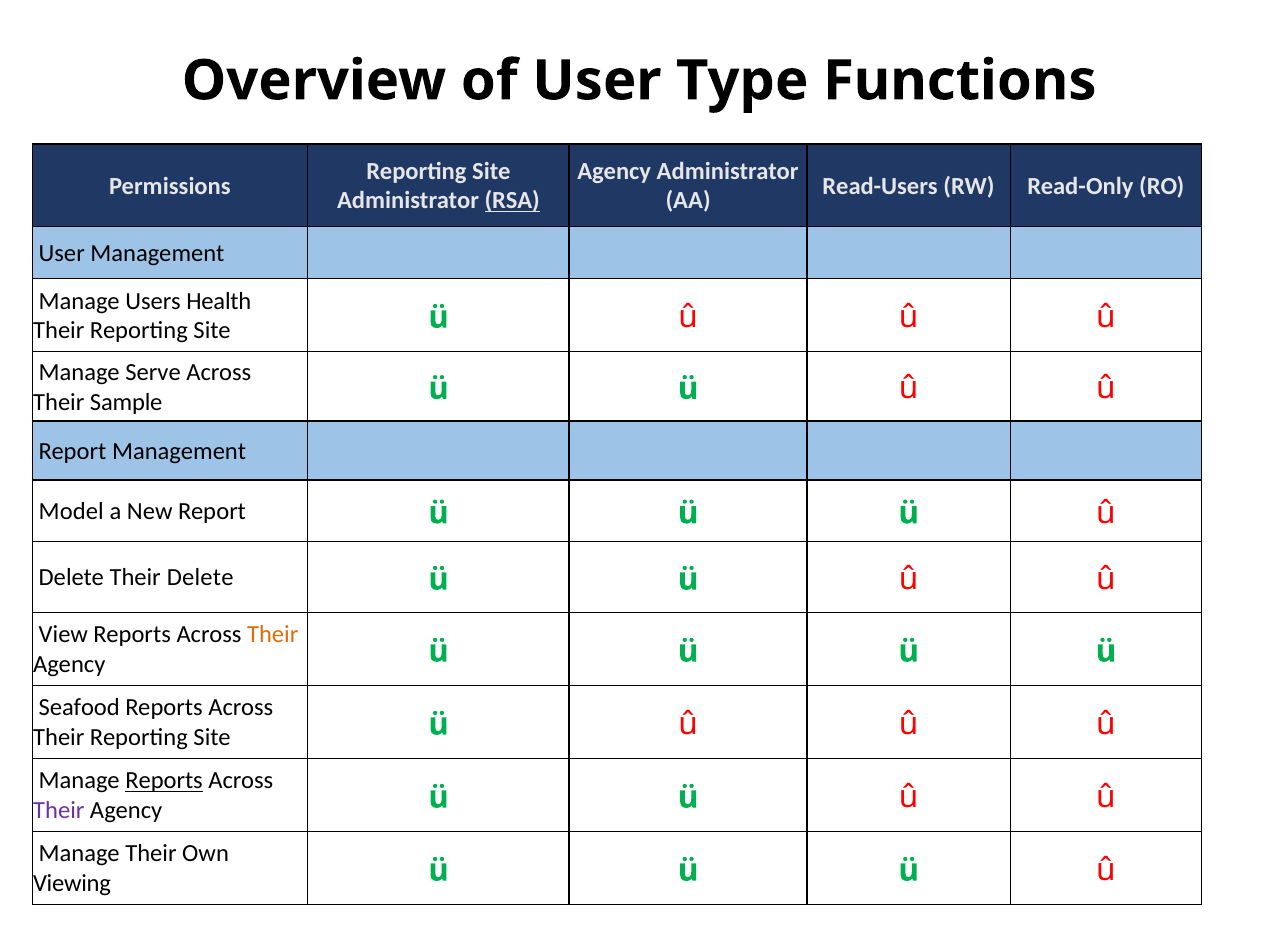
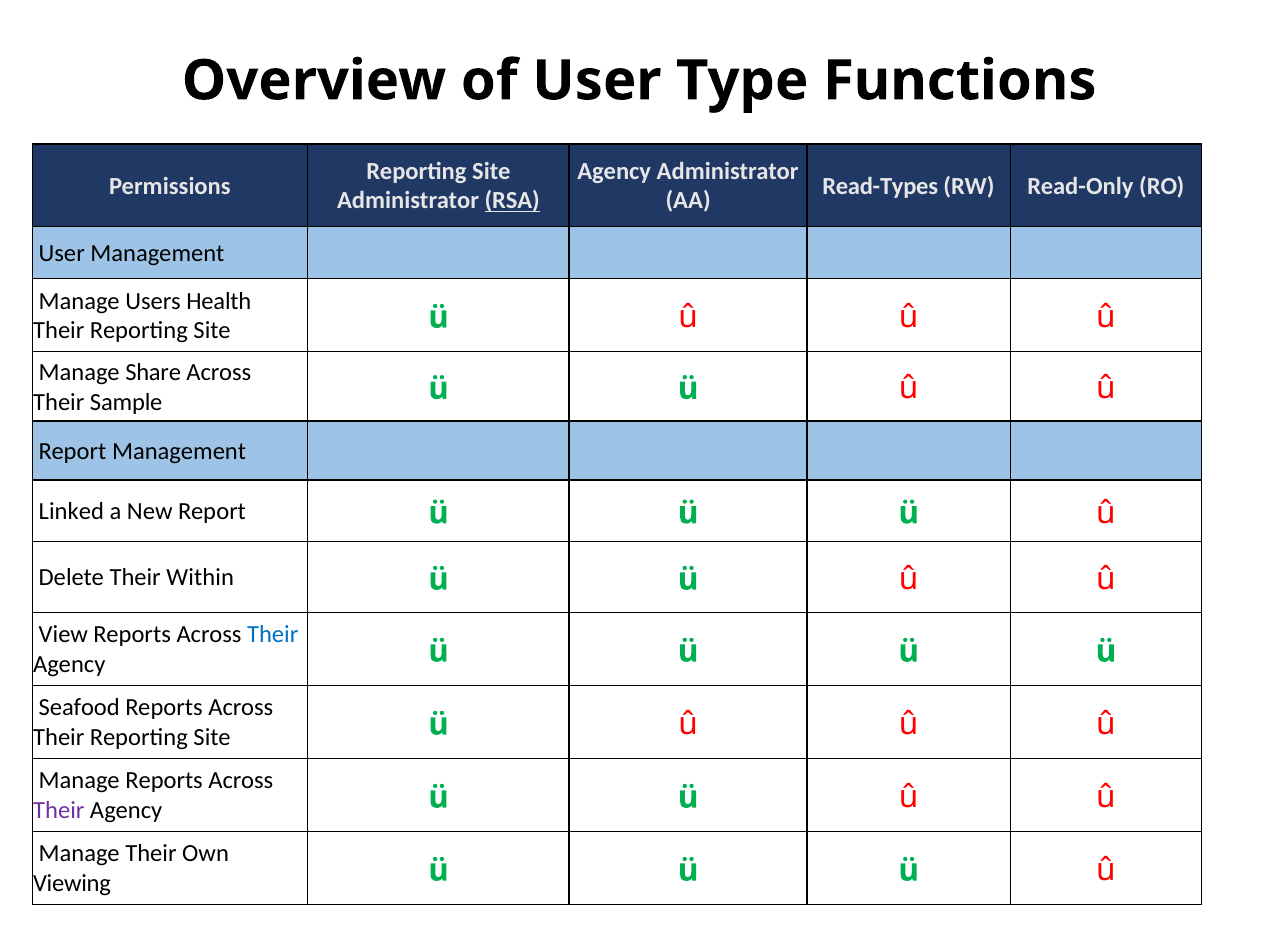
Read-Users: Read-Users -> Read-Types (880, 186)
Serve: Serve -> Share (153, 372)
Model: Model -> Linked (71, 512)
Their Delete: Delete -> Within (200, 578)
Their colour: orange -> blue (273, 635)
Reports underline: present -> none (164, 781)
